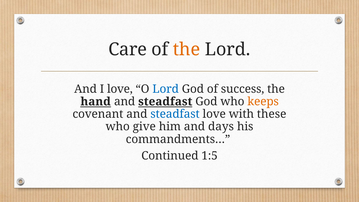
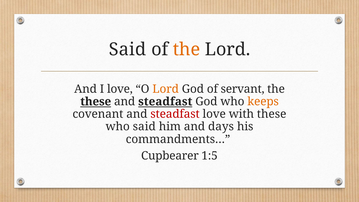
Care: Care -> Said (128, 49)
Lord colour: blue -> orange (166, 89)
success: success -> servant (243, 89)
hand: hand -> these (96, 102)
steadfast colour: blue -> red (175, 114)
who give: give -> said (144, 127)
Continued: Continued -> Cupbearer (170, 156)
